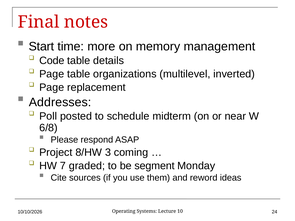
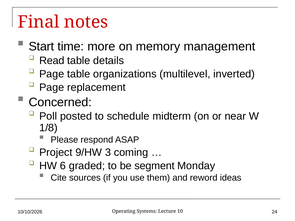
Code: Code -> Read (52, 61)
Addresses: Addresses -> Concerned (60, 102)
6/8: 6/8 -> 1/8 (48, 128)
8/HW: 8/HW -> 9/HW (89, 153)
7: 7 -> 6 (63, 166)
